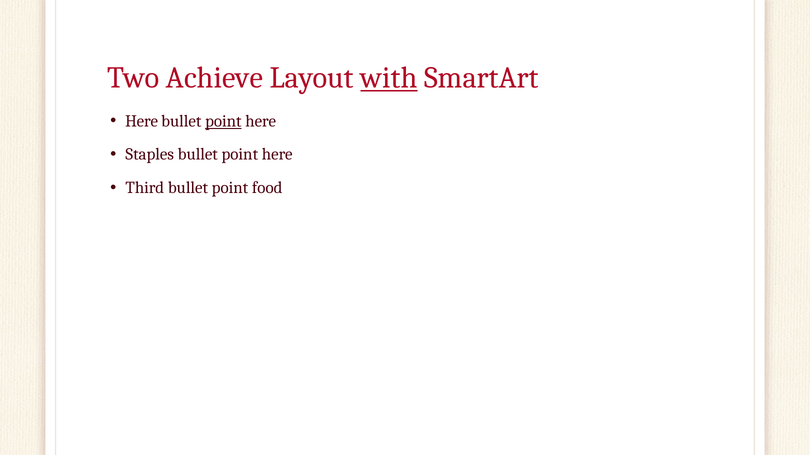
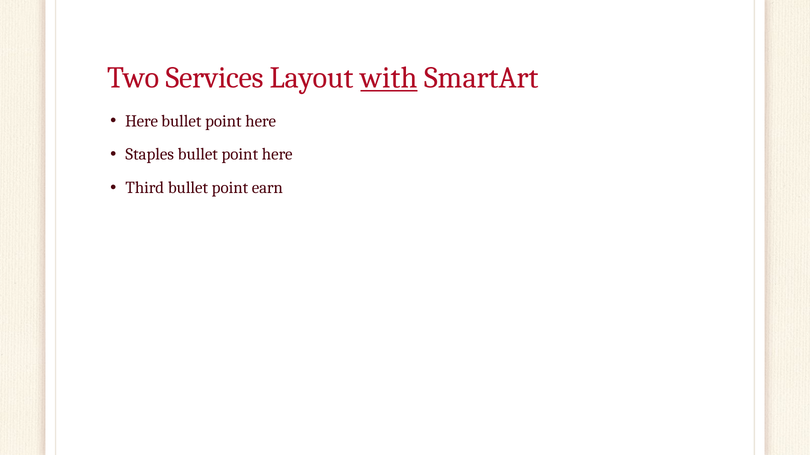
Achieve: Achieve -> Services (215, 78)
point underline: present -> none (223, 121)
food: food -> earn (267, 188)
